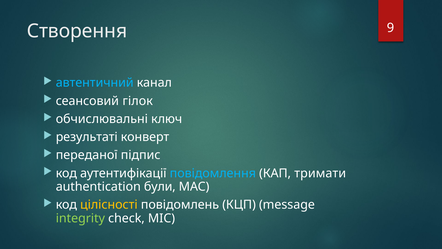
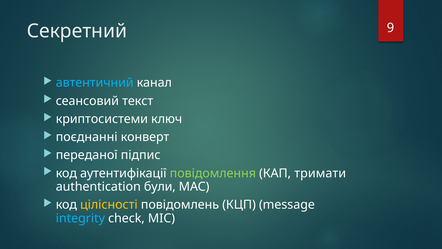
Створення: Створення -> Секретний (77, 31)
гілок: гілок -> текст (138, 101)
обчислювальні: обчислювальні -> криптосистеми (102, 119)
результаті: результаті -> поєднанні (87, 137)
повідомлення colour: light blue -> light green (213, 173)
integrity colour: light green -> light blue (80, 218)
